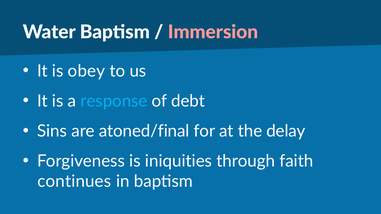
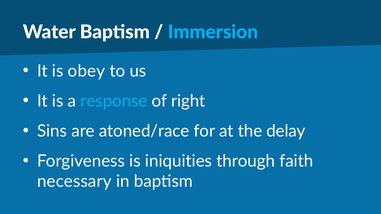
Immersion colour: pink -> light blue (213, 32)
debt: debt -> right (188, 101)
atoned/final: atoned/final -> atoned/race (144, 131)
continues: continues -> necessary (74, 182)
